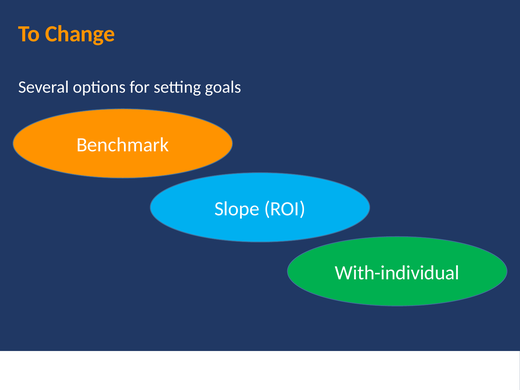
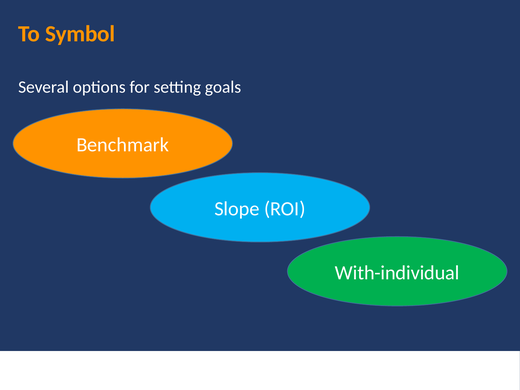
Change: Change -> Symbol (80, 34)
